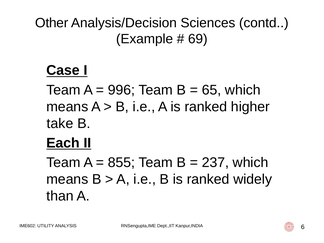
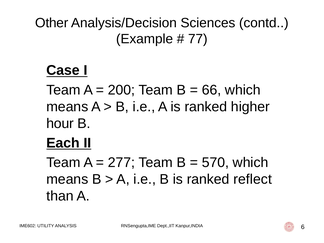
69: 69 -> 77 (198, 39)
996: 996 -> 200 (122, 90)
65: 65 -> 66 (211, 90)
take: take -> hour (60, 123)
855: 855 -> 277 (122, 162)
237: 237 -> 570 (215, 162)
widely: widely -> reflect (253, 179)
